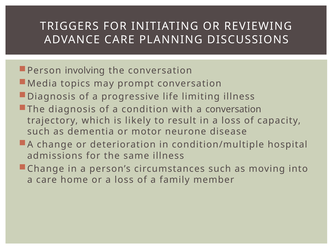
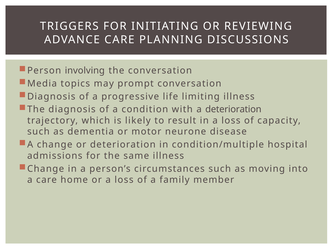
a conversation: conversation -> deterioration (233, 109)
